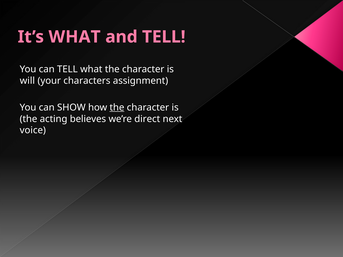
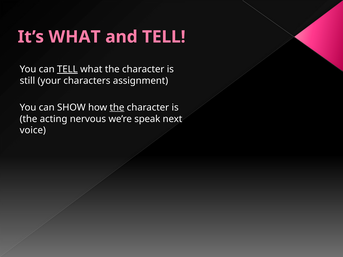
TELL underline: none -> present (67, 69)
will: will -> still (27, 81)
believes: believes -> nervous (88, 119)
direct: direct -> speak (147, 119)
